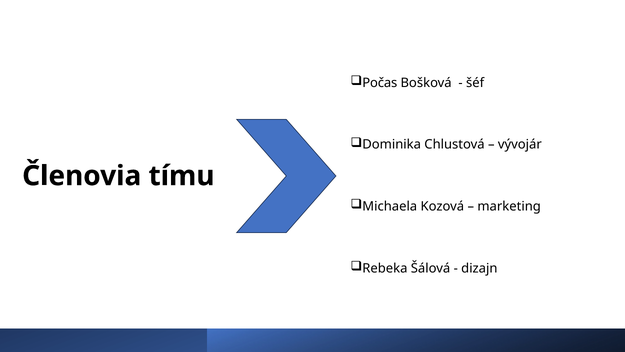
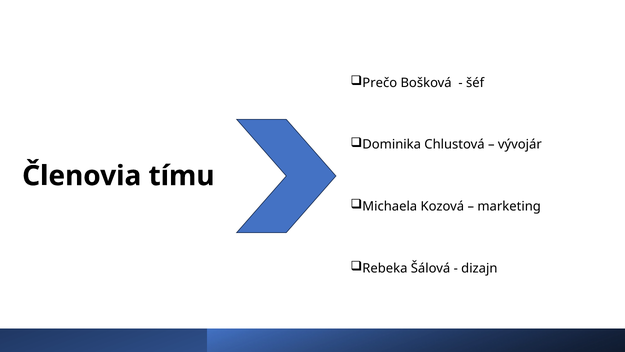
Počas: Počas -> Prečo (380, 83)
